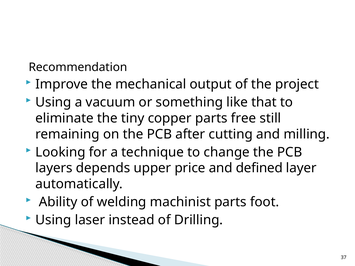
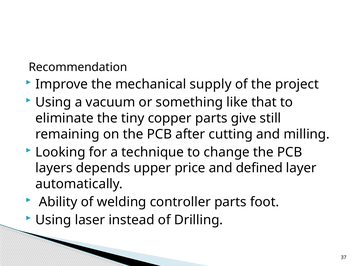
output: output -> supply (211, 84)
free: free -> give (244, 118)
machinist: machinist -> controller (180, 202)
